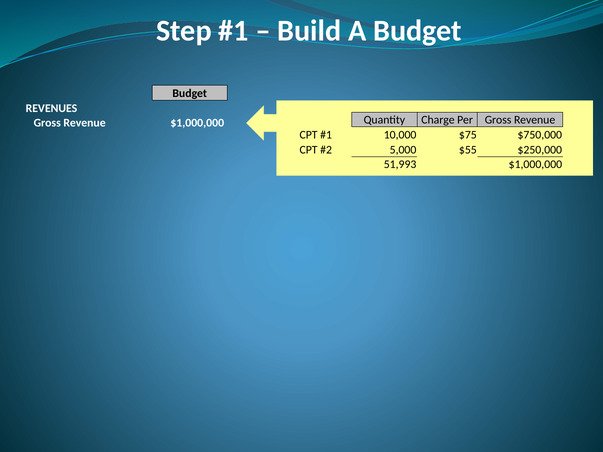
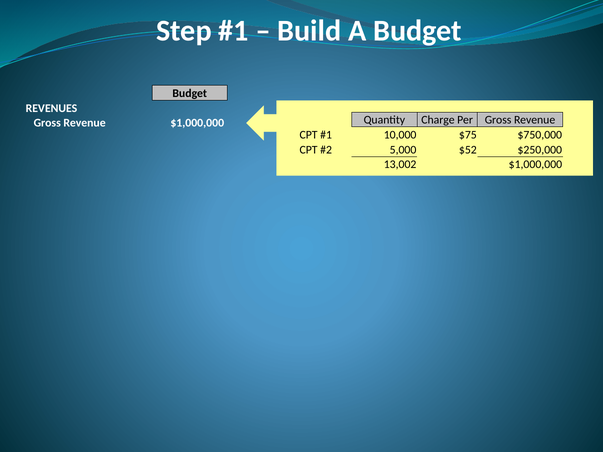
$55: $55 -> $52 (468, 150)
51,993: 51,993 -> 13,002 (400, 165)
